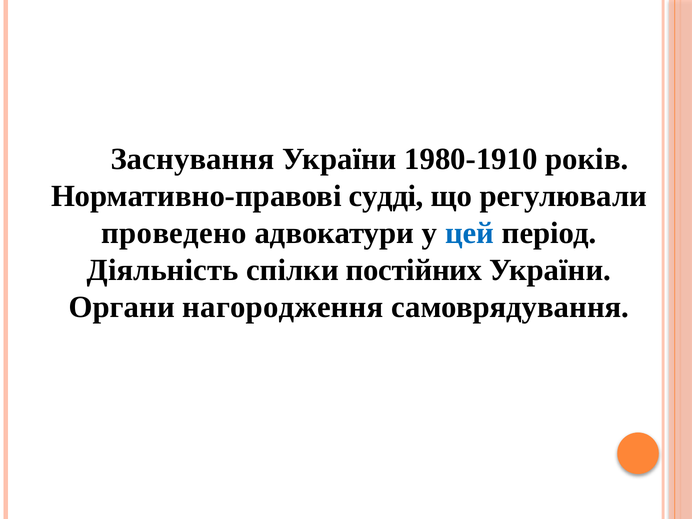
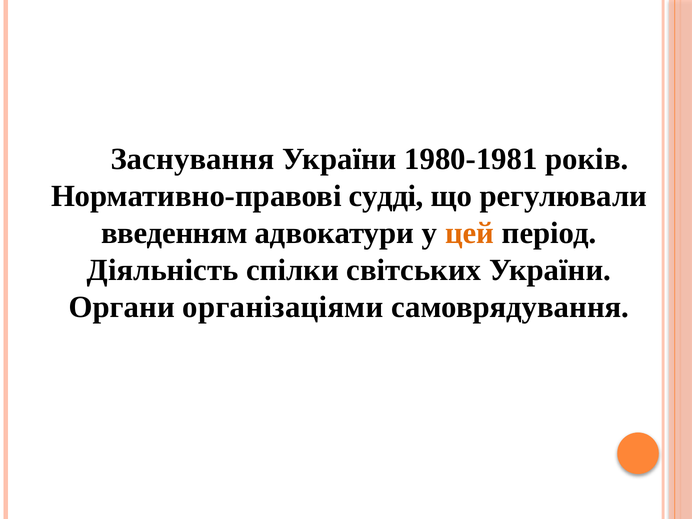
1980-1910: 1980-1910 -> 1980-1981 (471, 159)
проведено: проведено -> введенням (174, 233)
цей colour: blue -> orange (470, 233)
постійних: постійних -> світських (414, 270)
нагородження: нагородження -> організаціями (283, 307)
